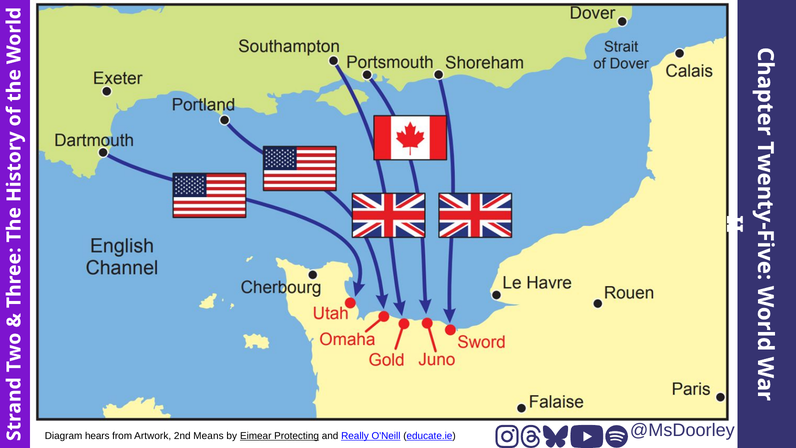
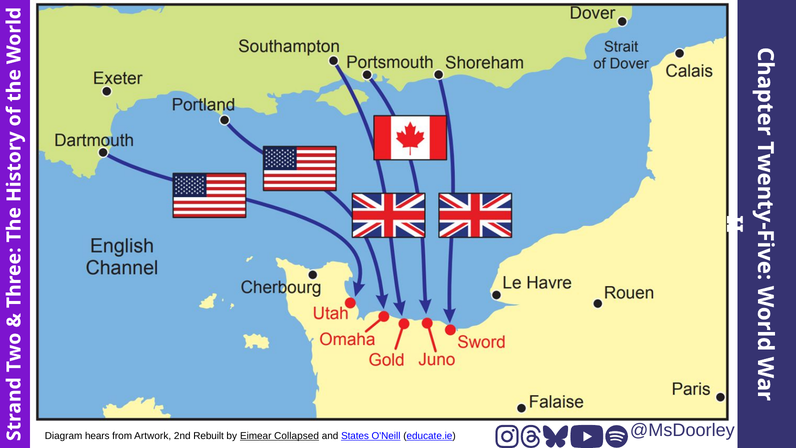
Means: Means -> Rebuilt (209, 436)
Protecting: Protecting -> Collapsed (297, 436)
Really: Really -> States (355, 436)
